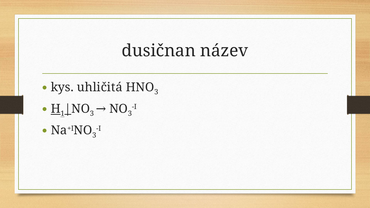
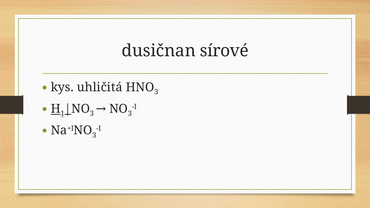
název: název -> sírové (224, 51)
